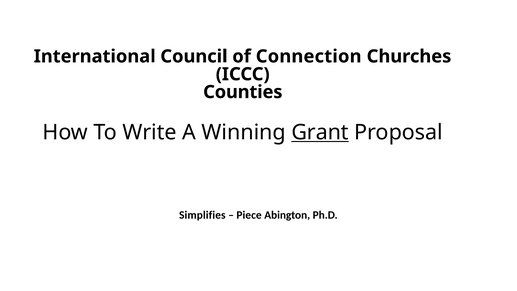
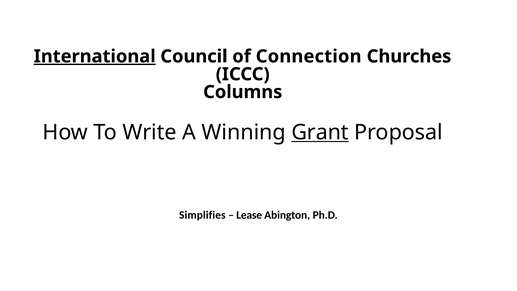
International underline: none -> present (95, 56)
Counties: Counties -> Columns (243, 92)
Piece: Piece -> Lease (249, 215)
